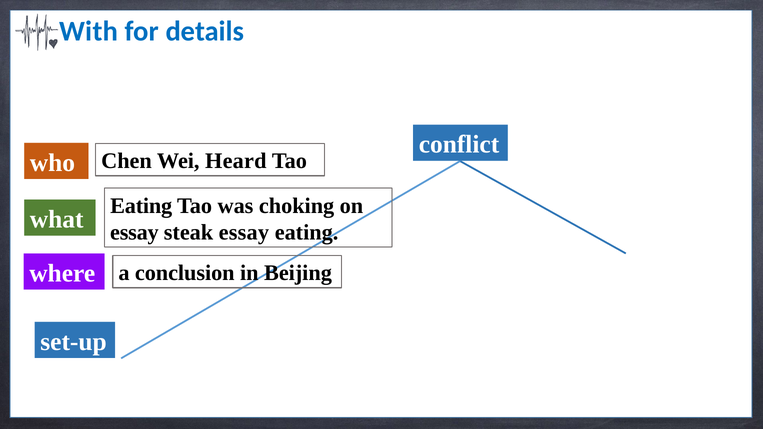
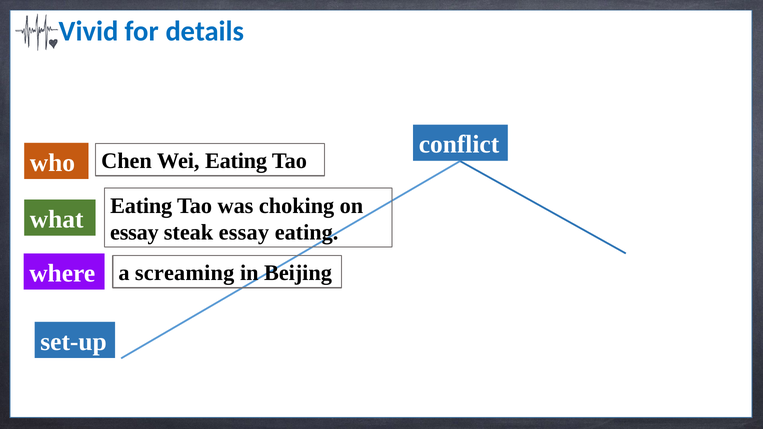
With: With -> Vivid (89, 31)
Wei Heard: Heard -> Eating (236, 161)
conclusion: conclusion -> screaming (185, 273)
